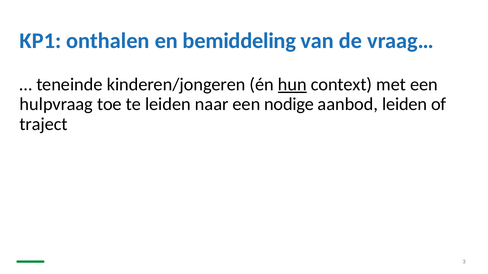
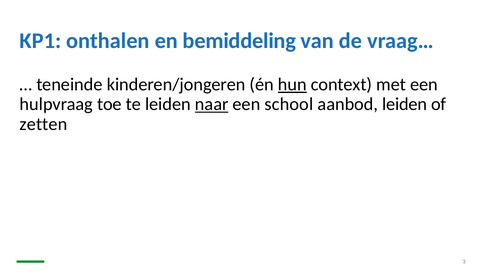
naar underline: none -> present (212, 104)
nodige: nodige -> school (289, 104)
traject: traject -> zetten (43, 124)
